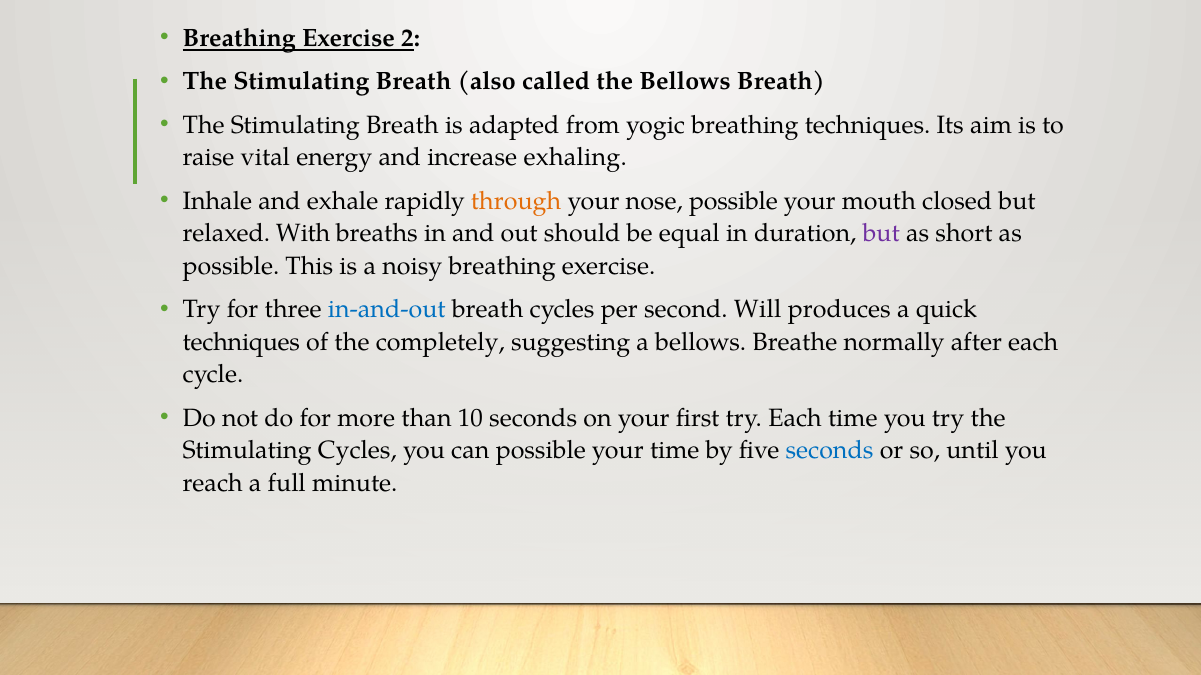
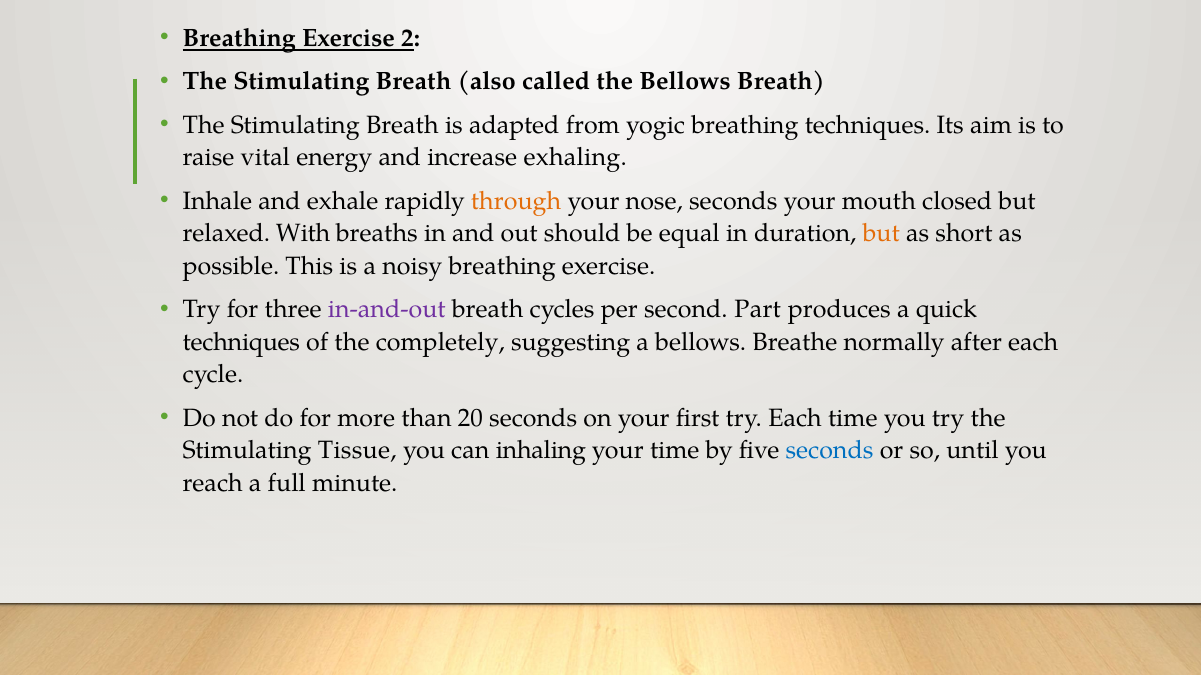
nose possible: possible -> seconds (733, 201)
but colour: purple -> orange (881, 234)
in-and-out colour: blue -> purple (387, 310)
Will: Will -> Part (758, 310)
10: 10 -> 20 (470, 418)
Stimulating Cycles: Cycles -> Tissue (357, 451)
can possible: possible -> inhaling (541, 451)
